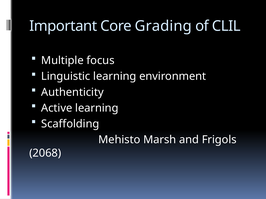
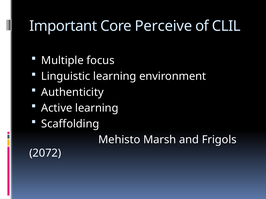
Grading: Grading -> Perceive (163, 26)
2068: 2068 -> 2072 (45, 153)
